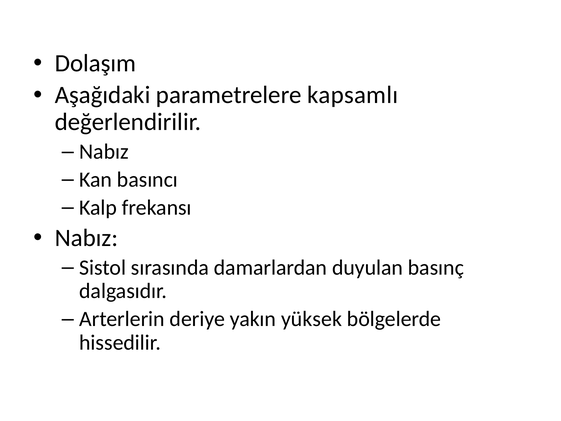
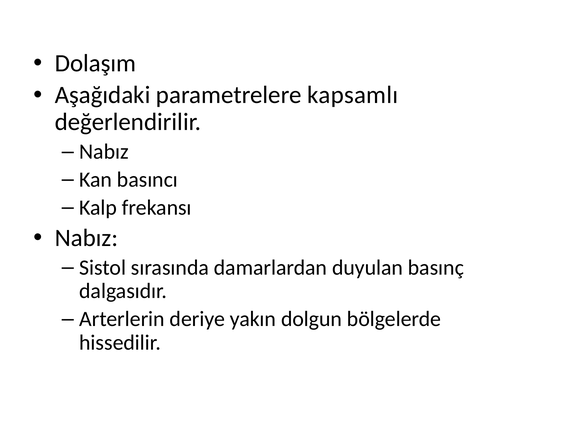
yüksek: yüksek -> dolgun (312, 319)
